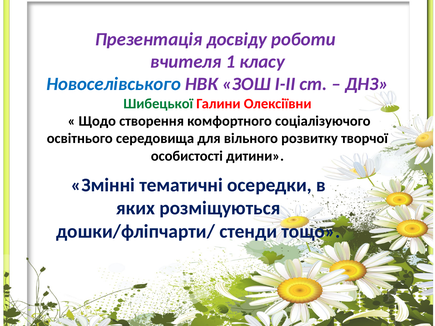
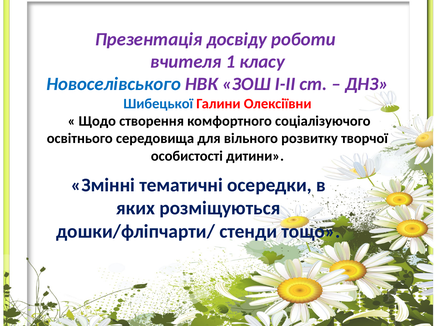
Шибецької colour: green -> blue (158, 104)
